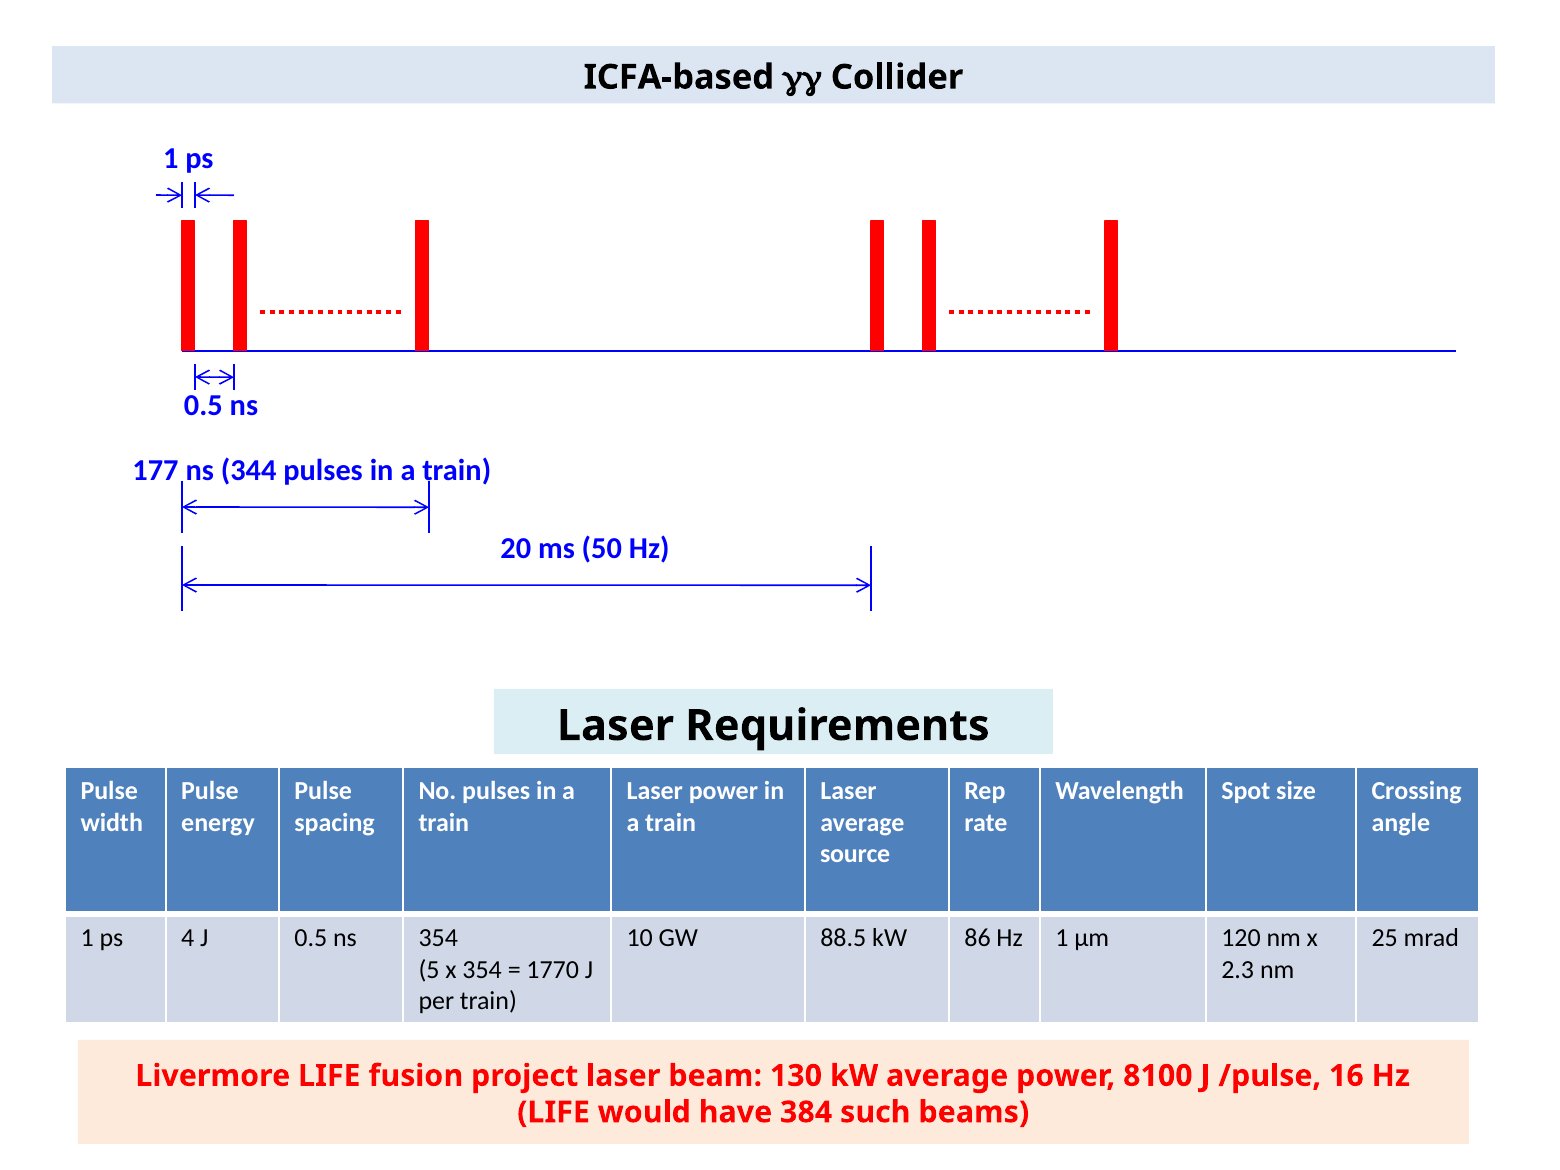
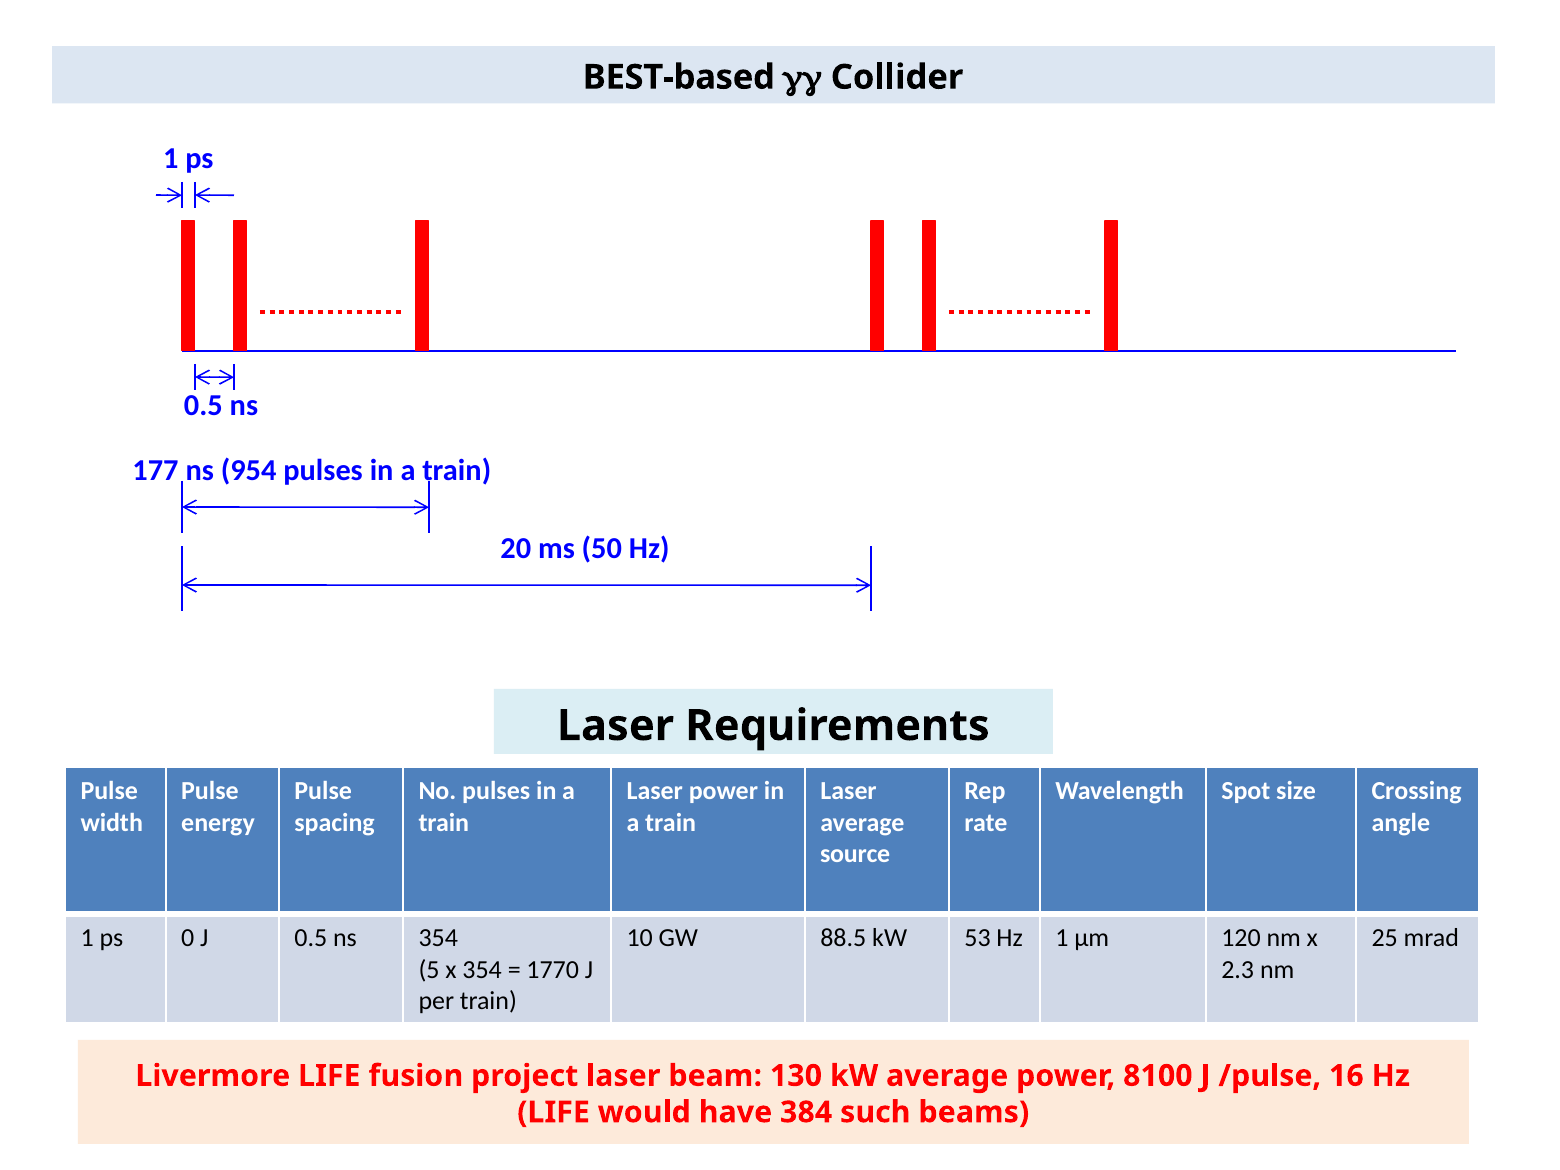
ICFA-based: ICFA-based -> BEST-based (679, 77)
344: 344 -> 954 (249, 470)
4: 4 -> 0 (188, 938)
86: 86 -> 53 (978, 938)
